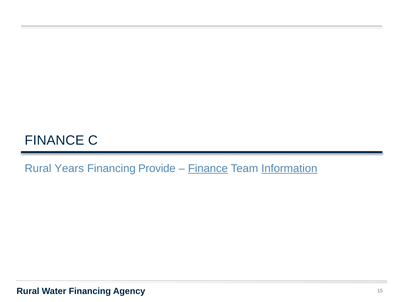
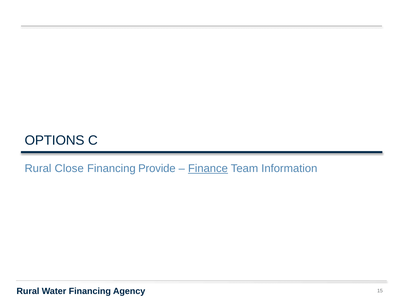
FINANCE: FINANCE -> OPTIONS (55, 141)
Years: Years -> Close (69, 169)
Information underline: present -> none (289, 169)
